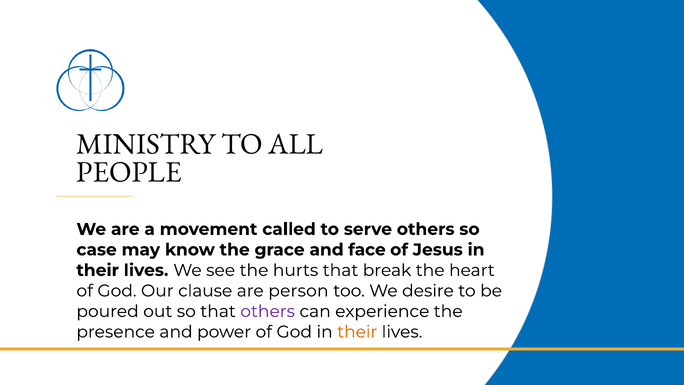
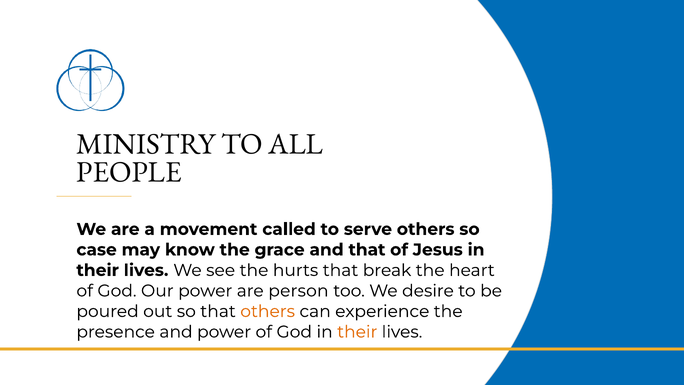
and face: face -> that (367, 250)
Our clause: clause -> power (205, 291)
others colour: purple -> orange (268, 311)
